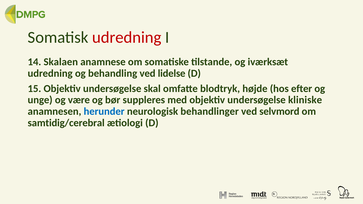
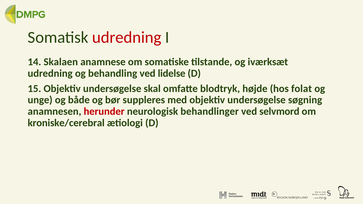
efter: efter -> folat (302, 89)
være: være -> både (79, 100)
kliniske: kliniske -> søgning (305, 100)
herunder colour: blue -> red (104, 112)
samtidig/cerebral: samtidig/cerebral -> kroniske/cerebral (66, 123)
